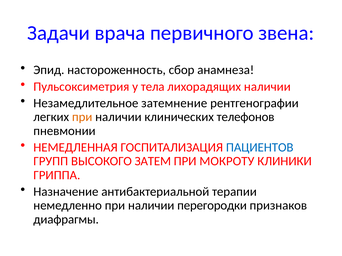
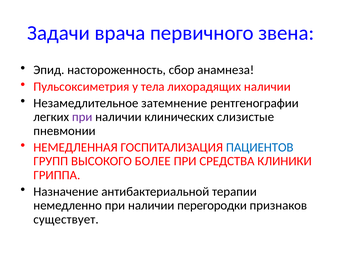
при colour: orange -> purple (82, 117)
телефонов: телефонов -> слизистые (245, 117)
ЗАТЕМ: ЗАТЕМ -> БОЛЕЕ (153, 162)
МОКРОТУ: МОКРОТУ -> СРЕДСТВА (227, 162)
диафрагмы: диафрагмы -> существует (66, 220)
